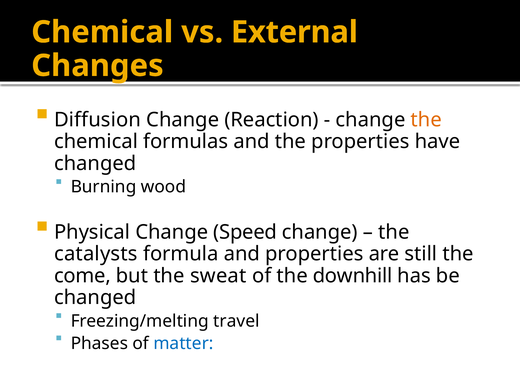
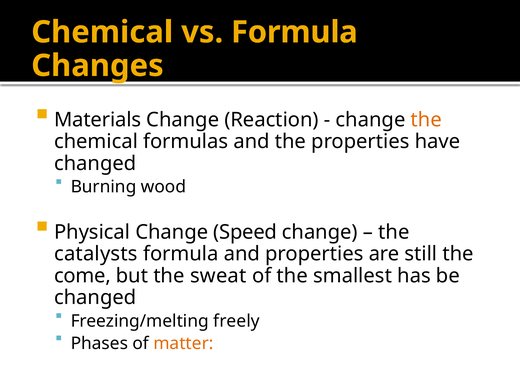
vs External: External -> Formula (294, 32)
Diffusion: Diffusion -> Materials (98, 120)
downhill: downhill -> smallest (353, 276)
travel: travel -> freely (237, 321)
matter colour: blue -> orange (183, 343)
